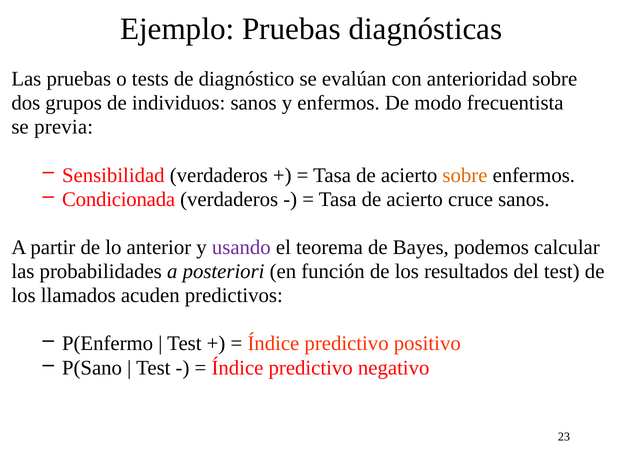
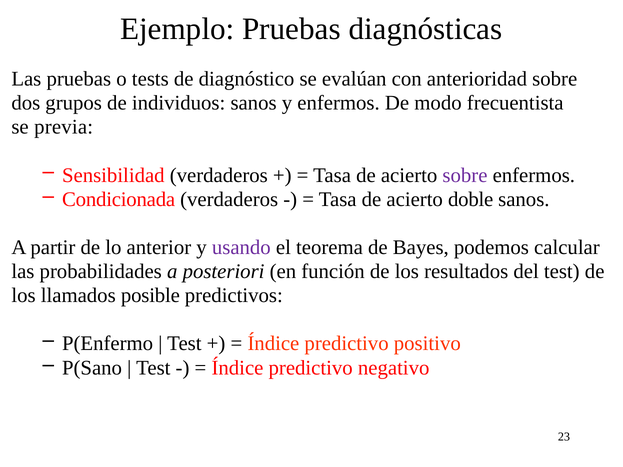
sobre colour: orange -> purple (465, 175)
cruce: cruce -> doble (471, 199)
acuden: acuden -> posible (150, 296)
